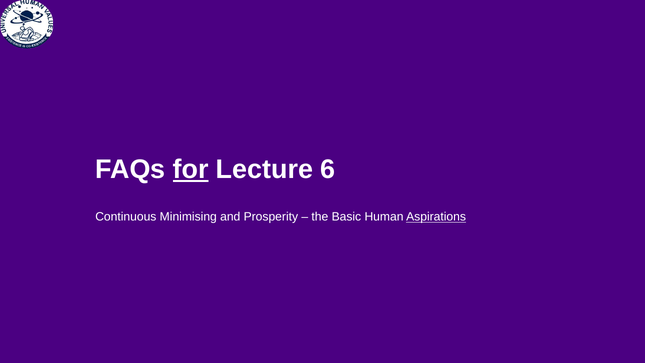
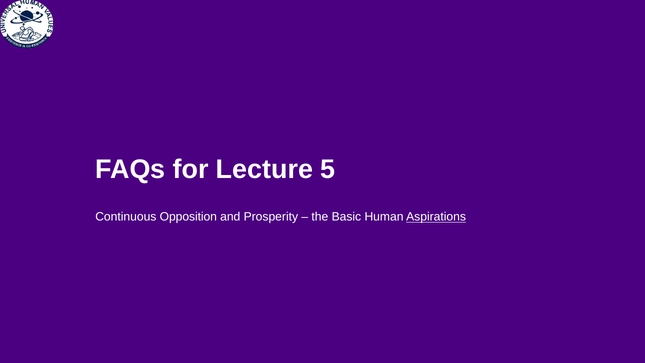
for underline: present -> none (191, 169)
6: 6 -> 5 (328, 169)
Minimising: Minimising -> Opposition (188, 217)
